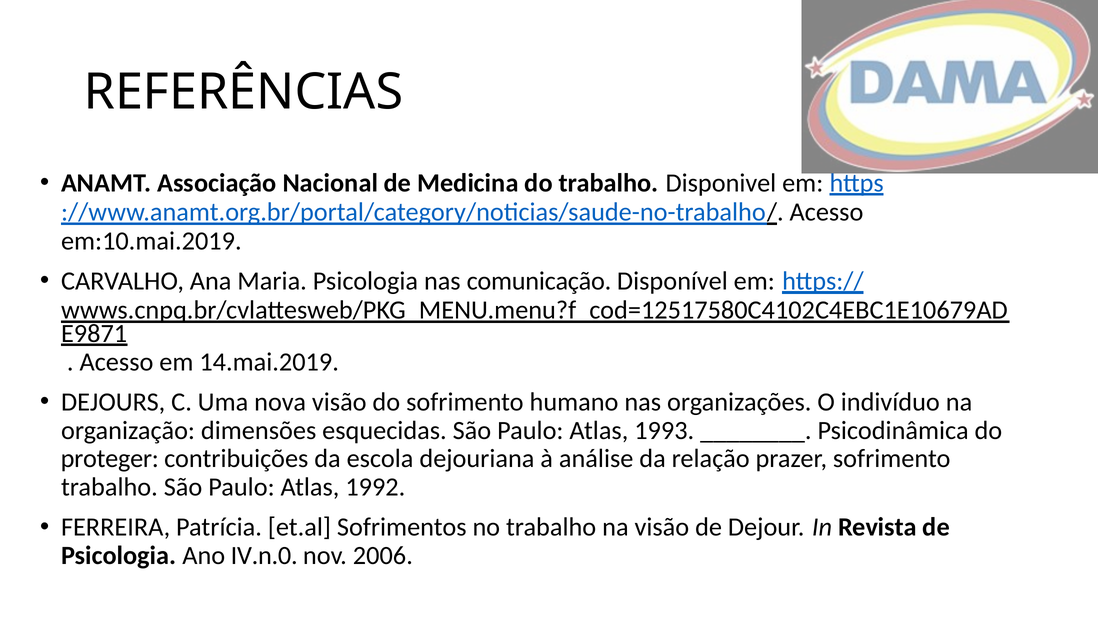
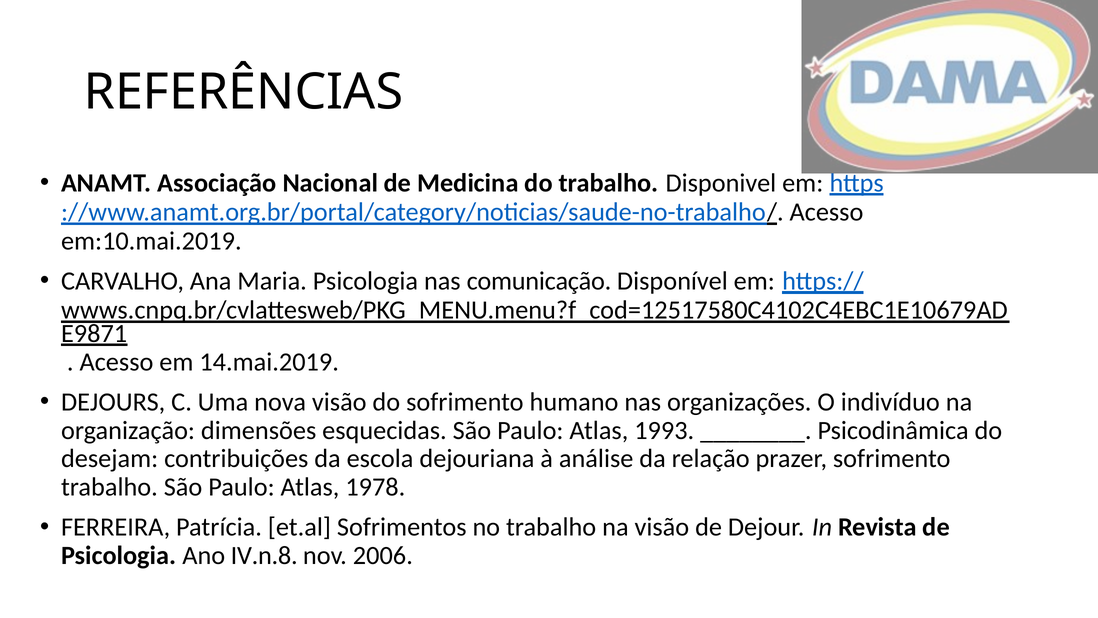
proteger: proteger -> desejam (110, 458)
1992: 1992 -> 1978 (375, 487)
IV.n.0: IV.n.0 -> IV.n.8 (264, 555)
